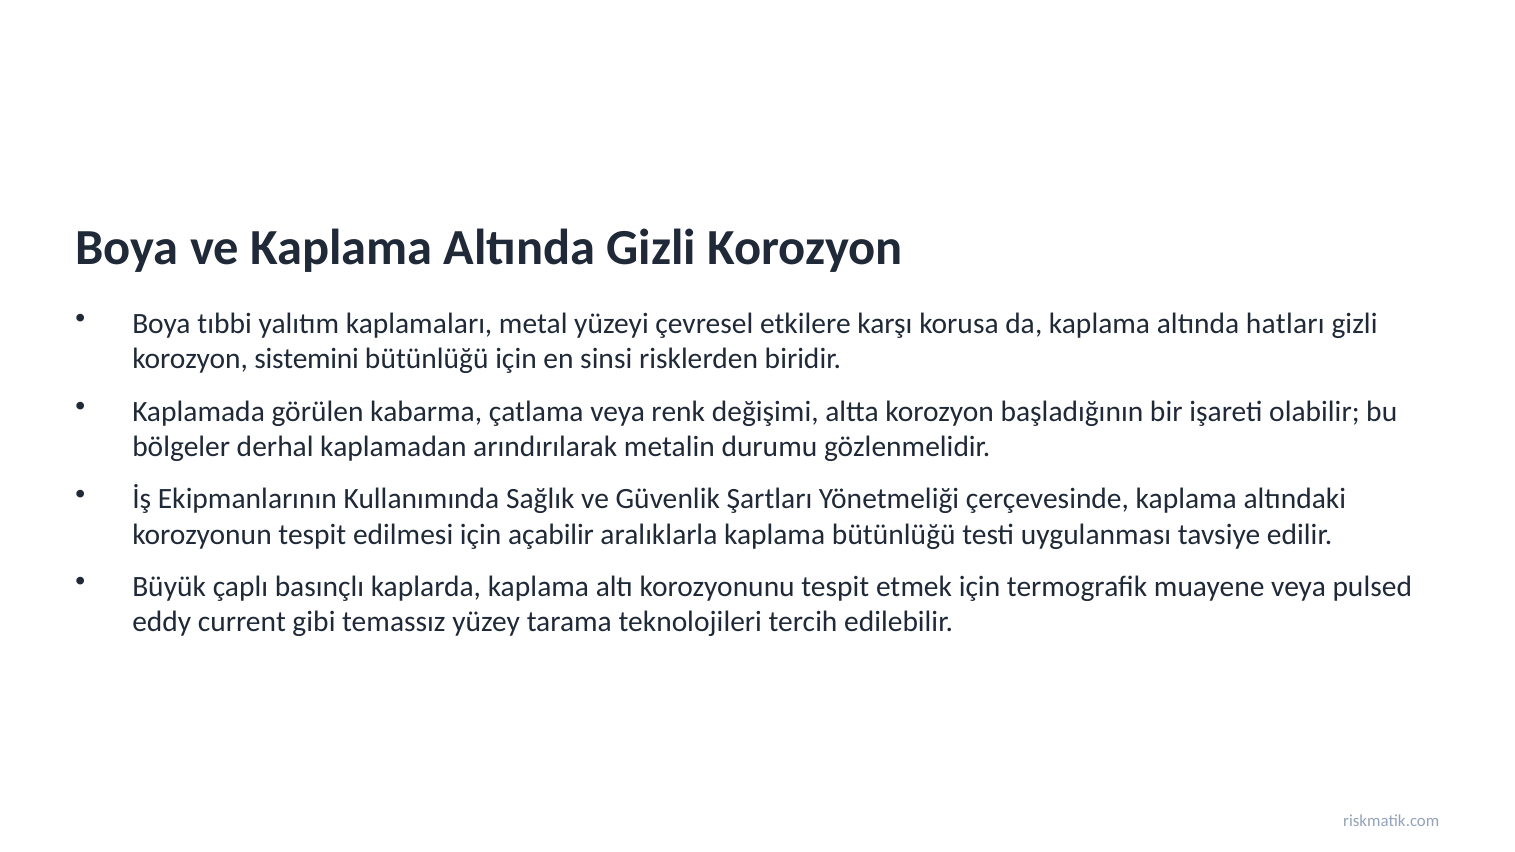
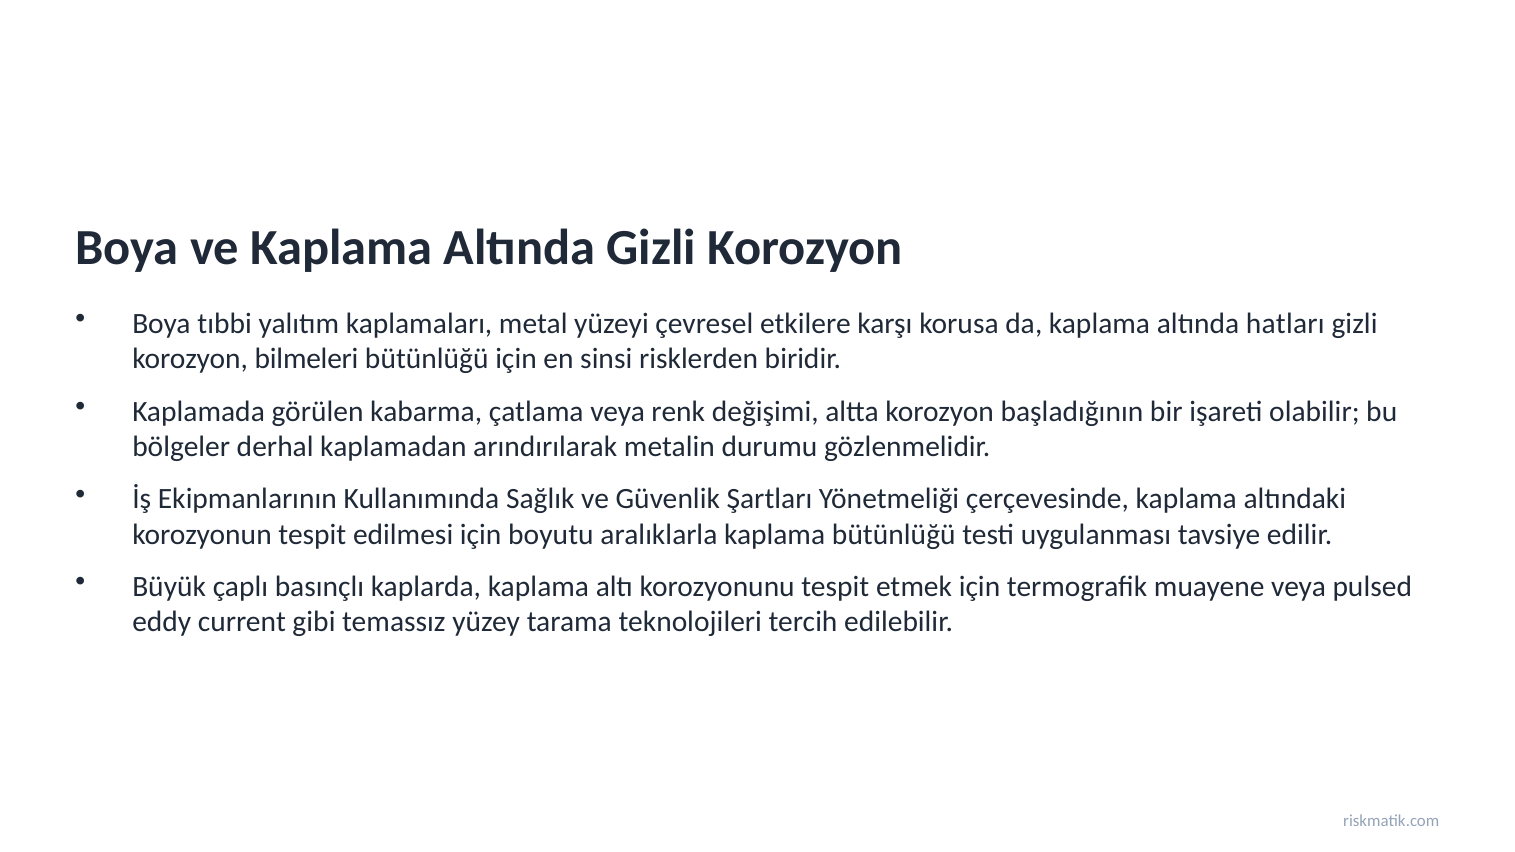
sistemini: sistemini -> bilmeleri (307, 359)
açabilir: açabilir -> boyutu (551, 535)
